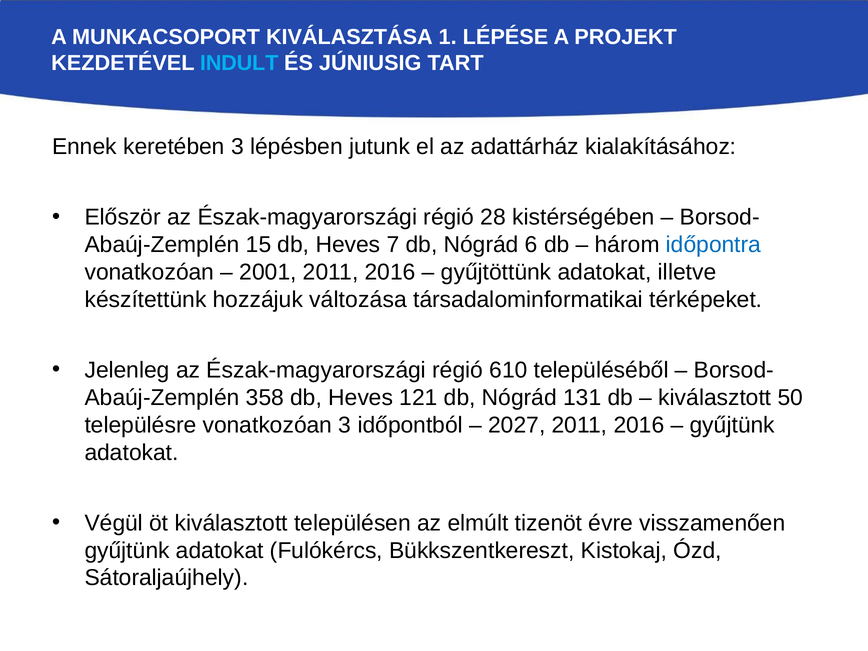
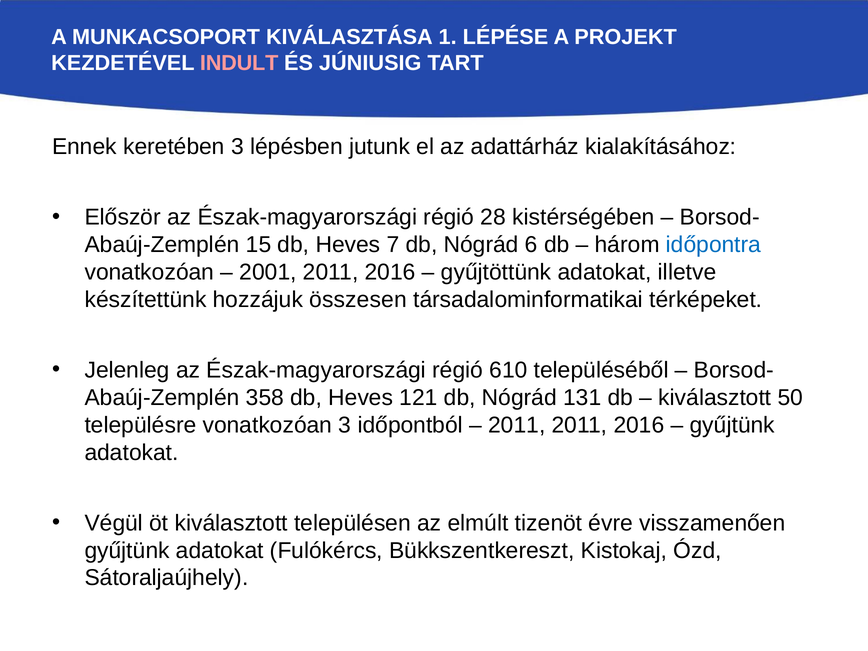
INDULT colour: light blue -> pink (239, 63)
változása: változása -> összesen (358, 300)
2027: 2027 -> 2011 (517, 425)
